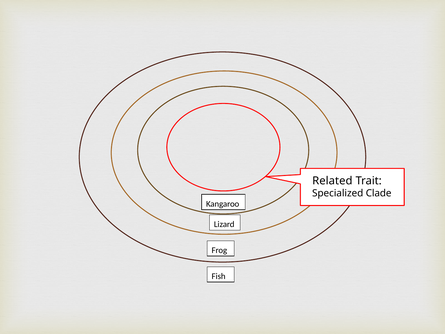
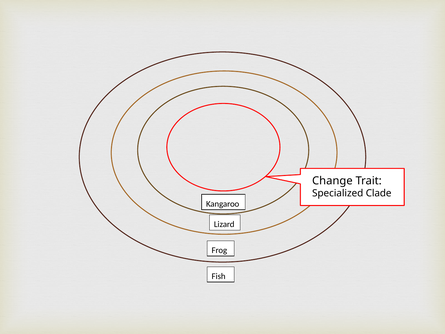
Related: Related -> Change (332, 181)
